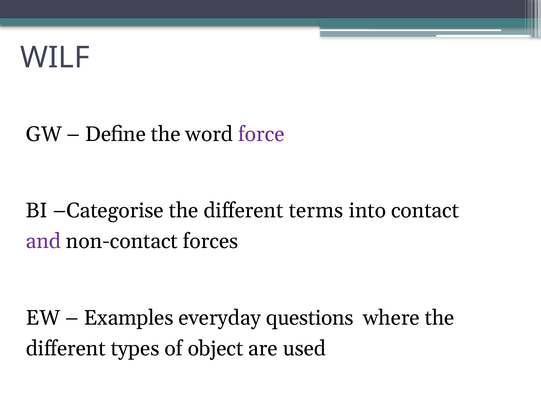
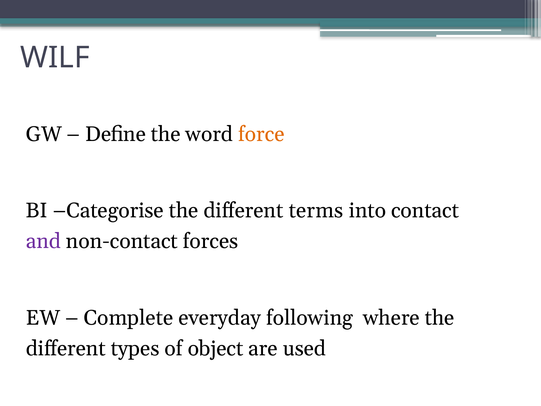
force colour: purple -> orange (261, 134)
Examples: Examples -> Complete (128, 318)
questions: questions -> following (310, 318)
